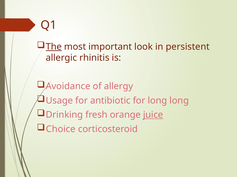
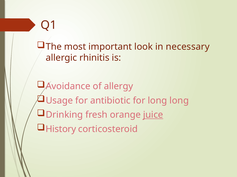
The underline: present -> none (54, 47)
persistent: persistent -> necessary (188, 47)
Choice: Choice -> History (61, 130)
